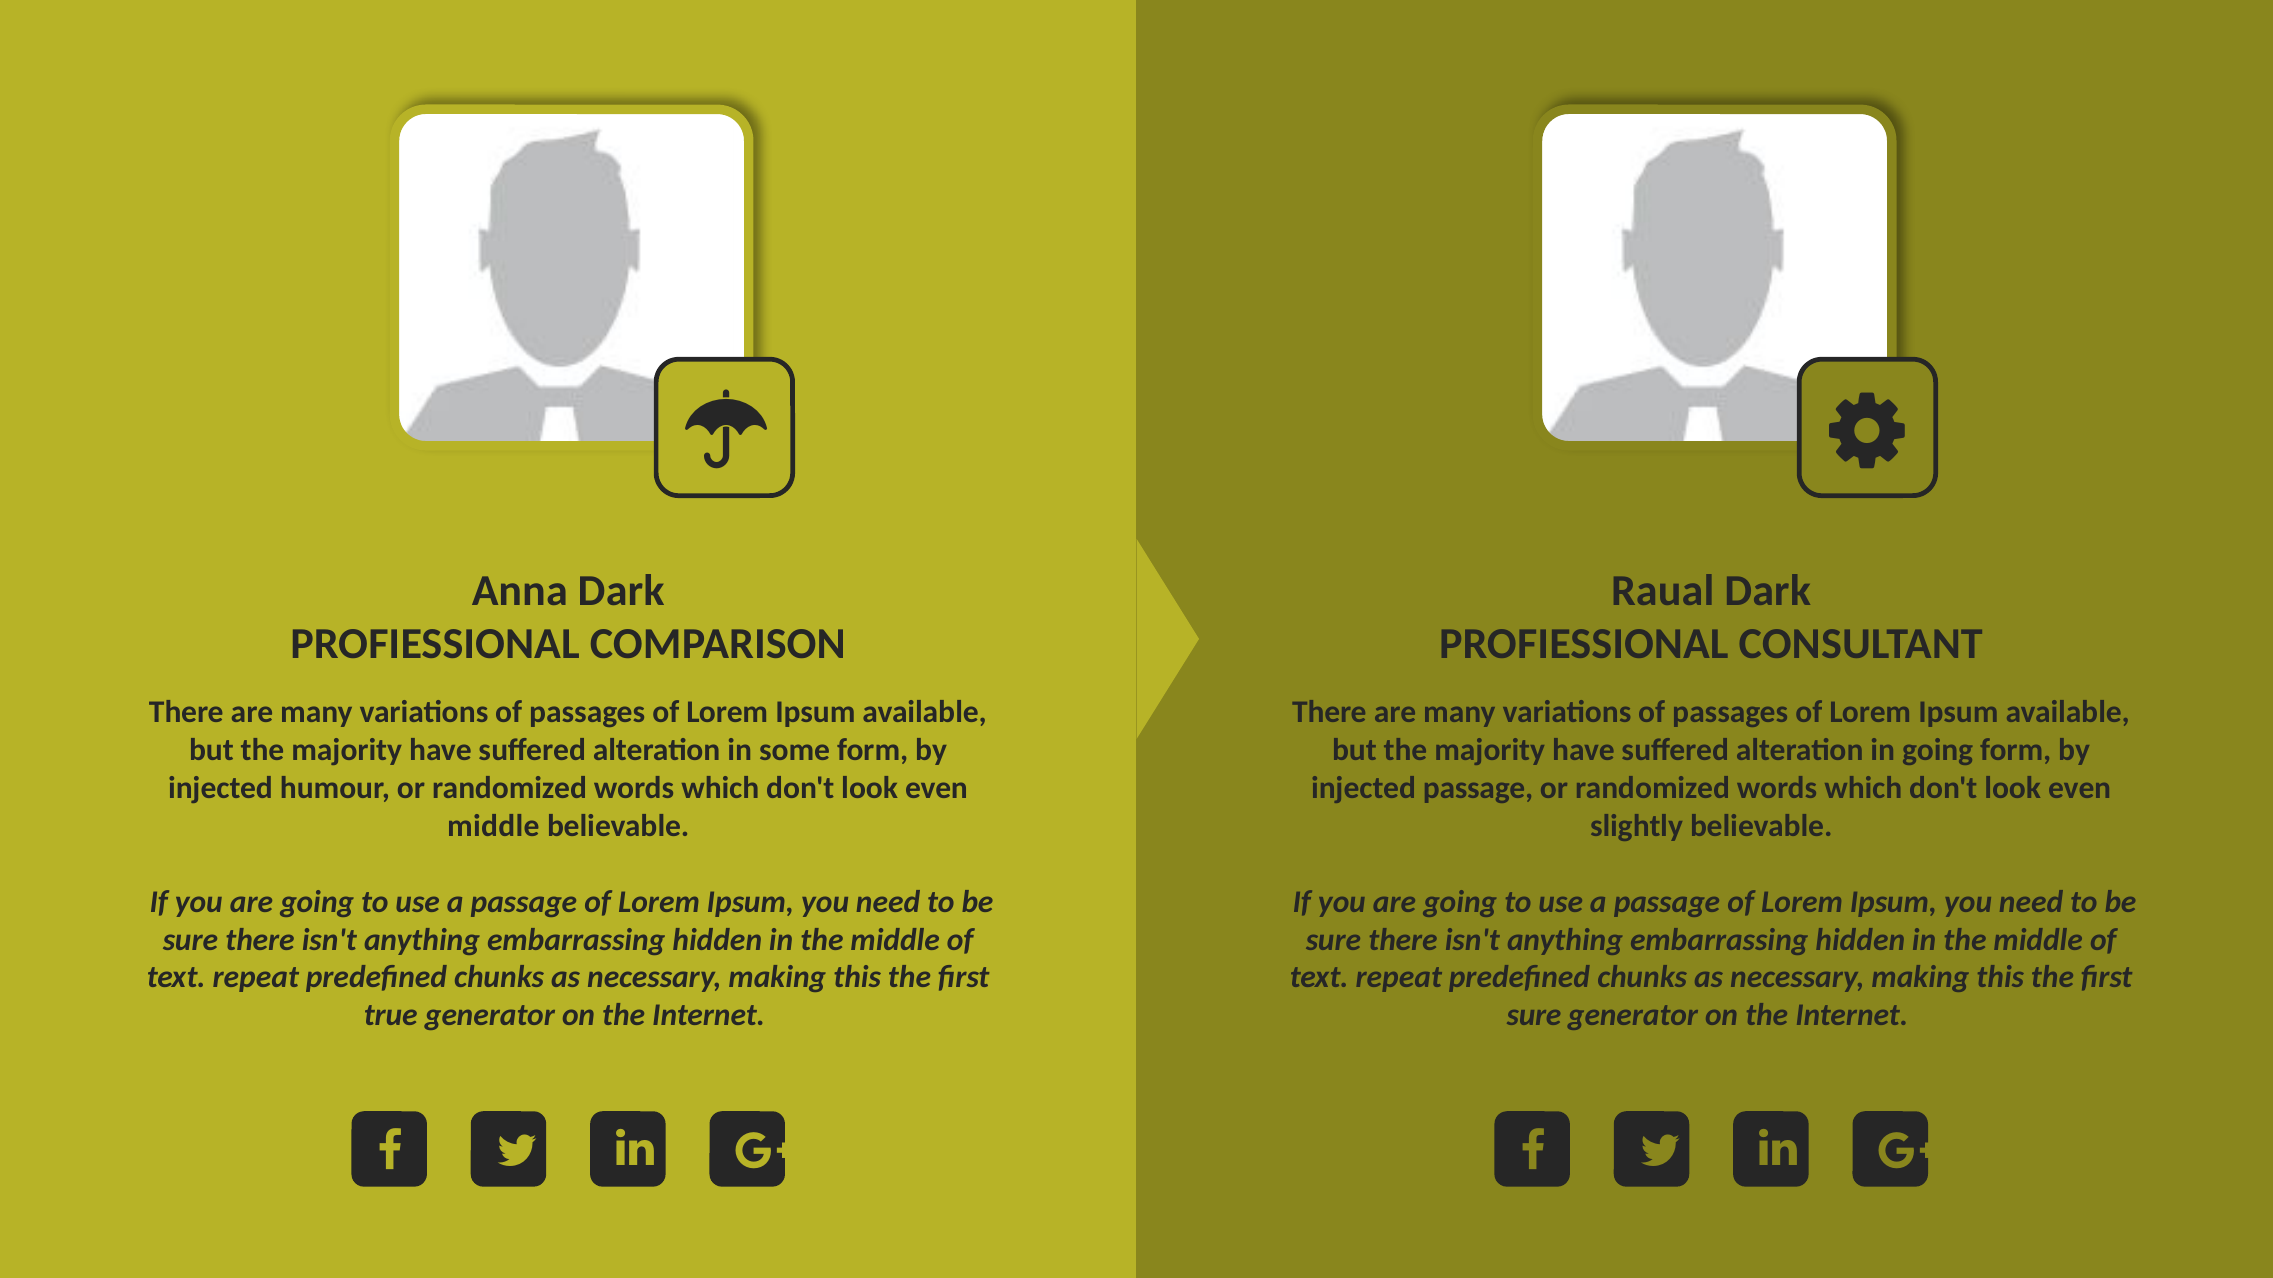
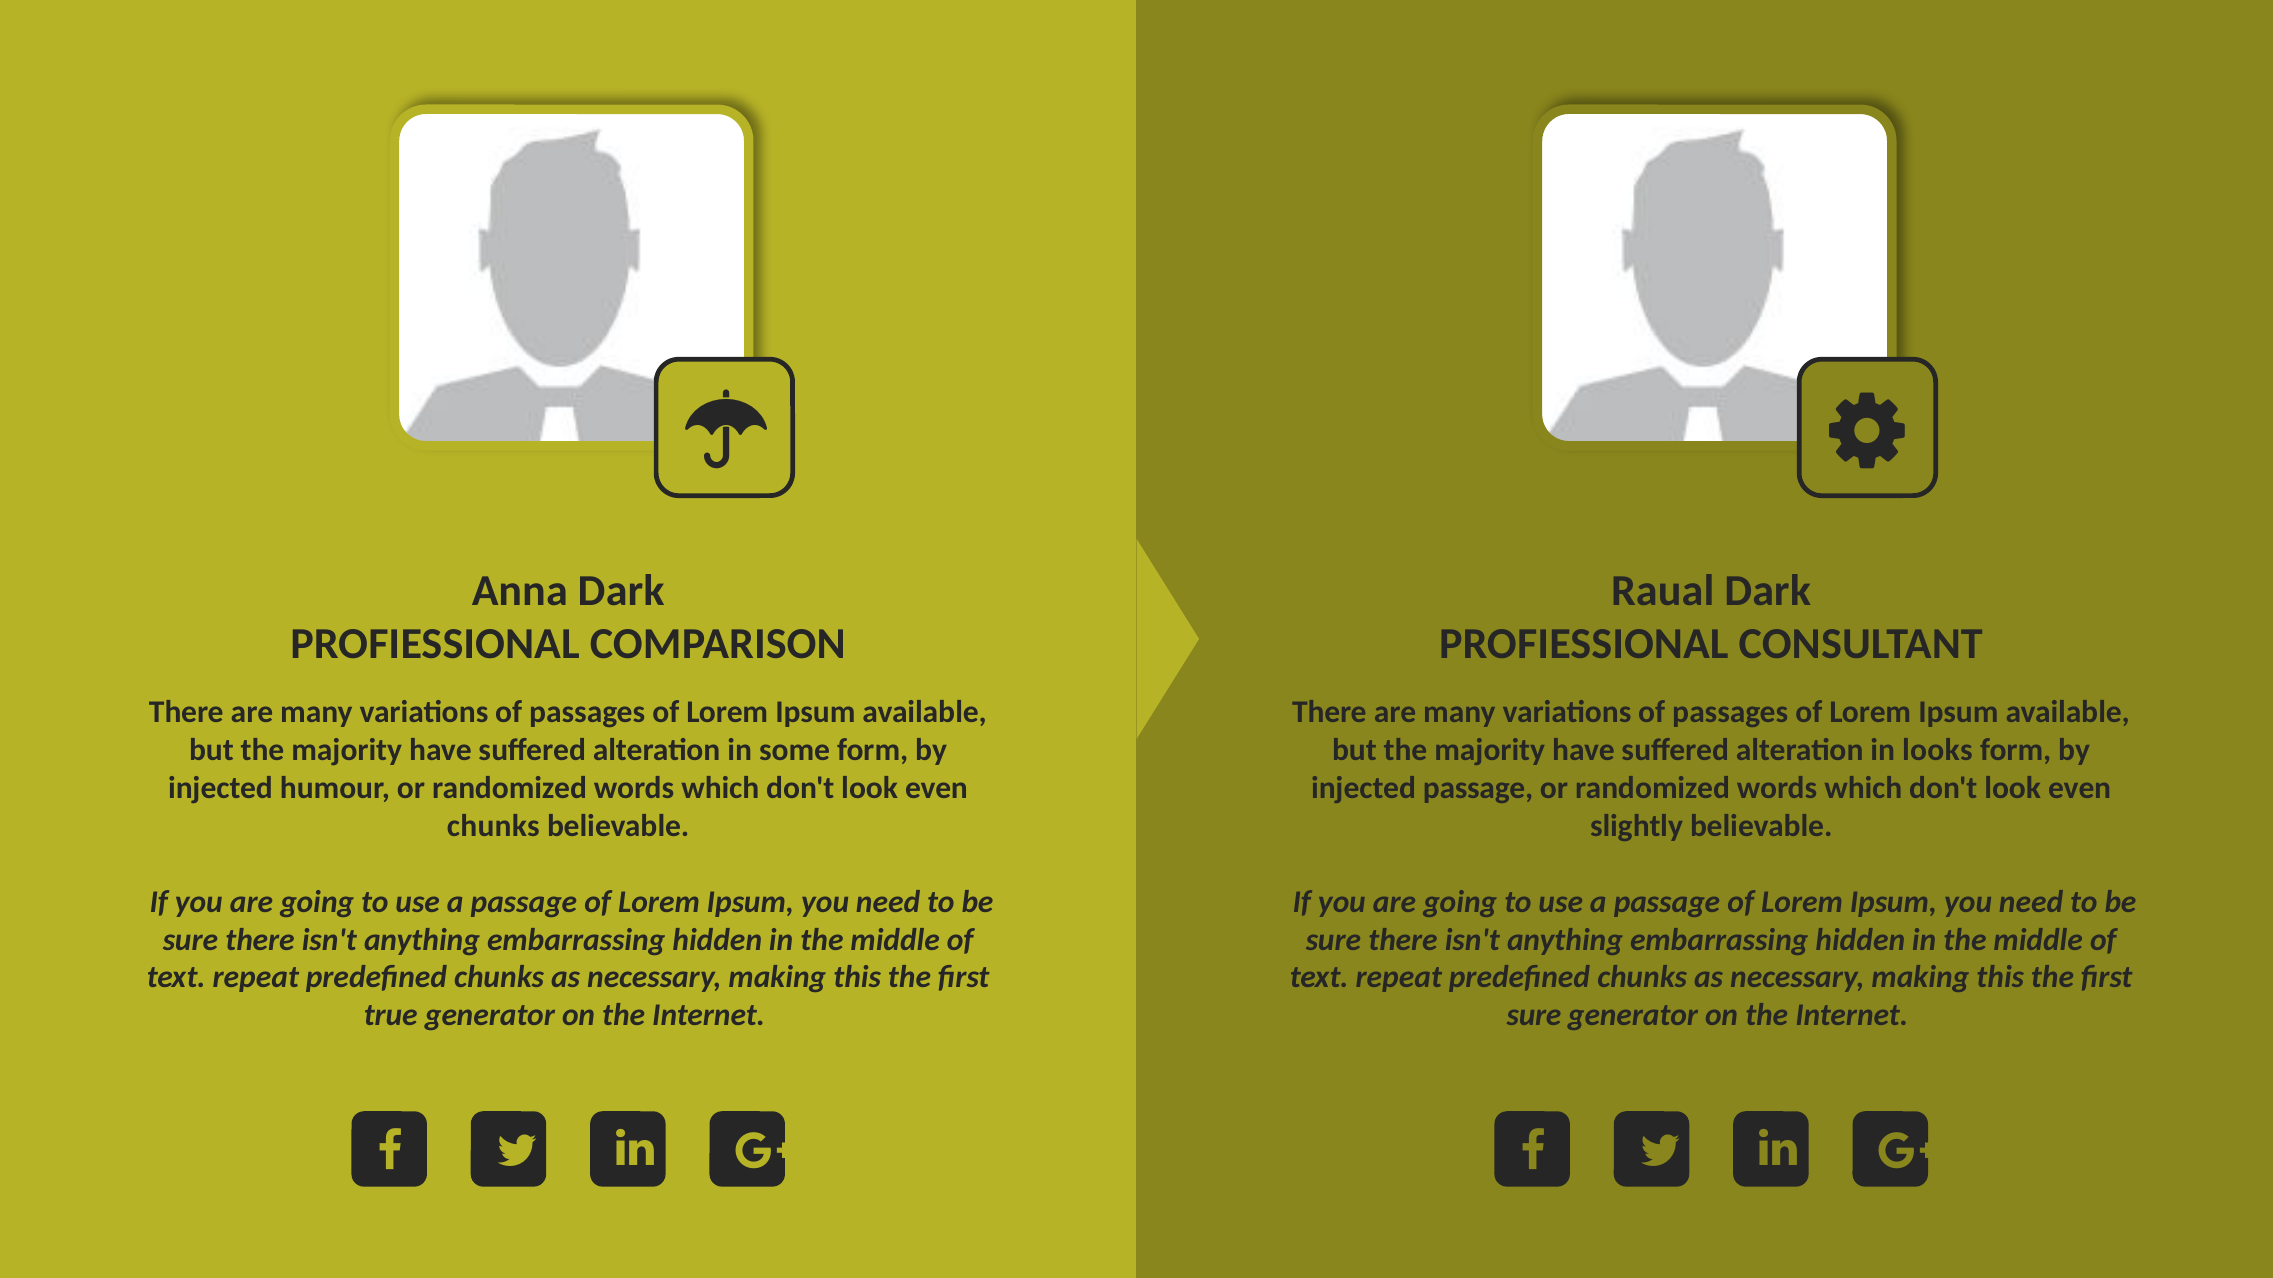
in going: going -> looks (1937, 750)
middle: middle -> chunks (493, 826)
